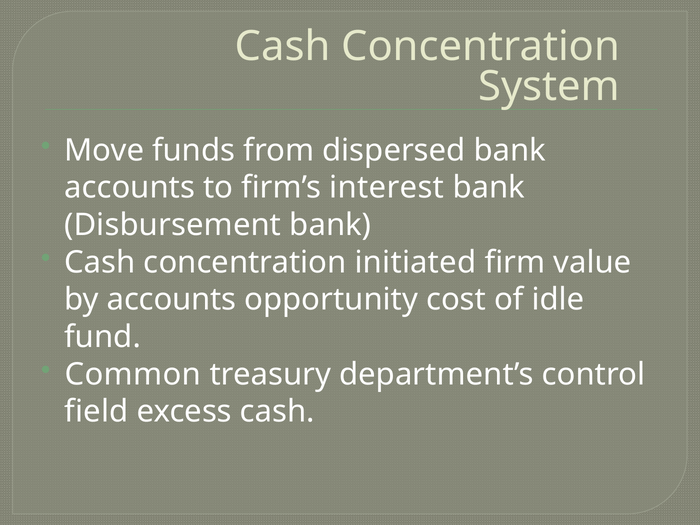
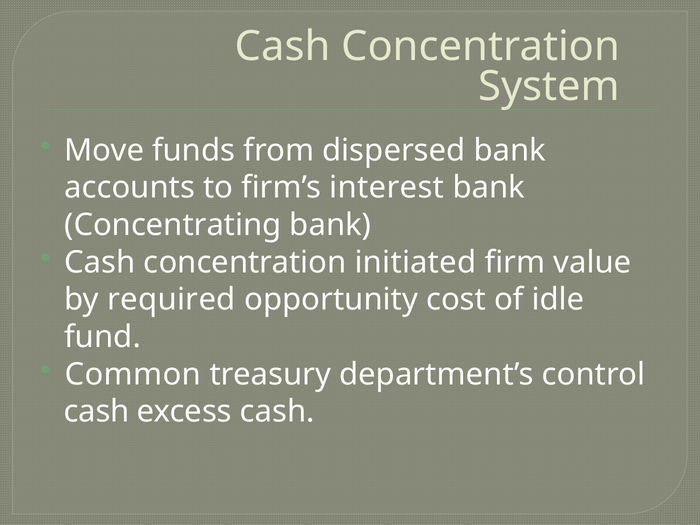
Disbursement: Disbursement -> Concentrating (173, 225)
by accounts: accounts -> required (171, 300)
field: field -> cash (97, 412)
